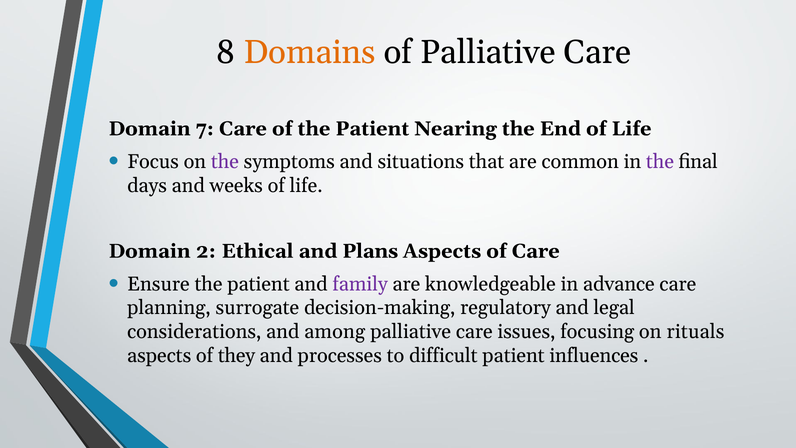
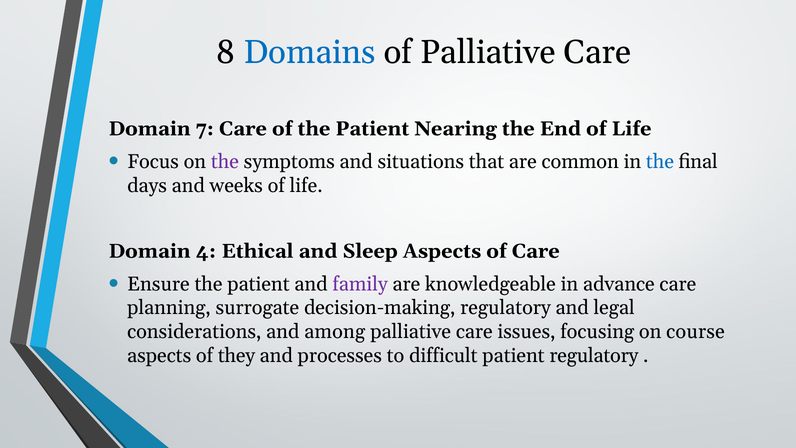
Domains colour: orange -> blue (310, 52)
the colour: purple -> blue (660, 161)
2: 2 -> 4 (206, 251)
Plans: Plans -> Sleep (370, 251)
rituals: rituals -> course (695, 332)
patient influences: influences -> regulatory (594, 355)
